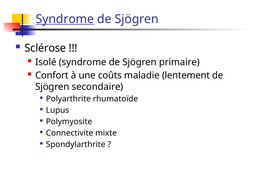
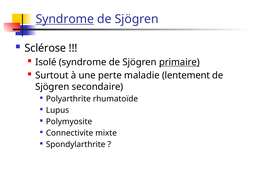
primaire underline: none -> present (179, 62)
Confort: Confort -> Surtout (52, 75)
coûts: coûts -> perte (110, 75)
